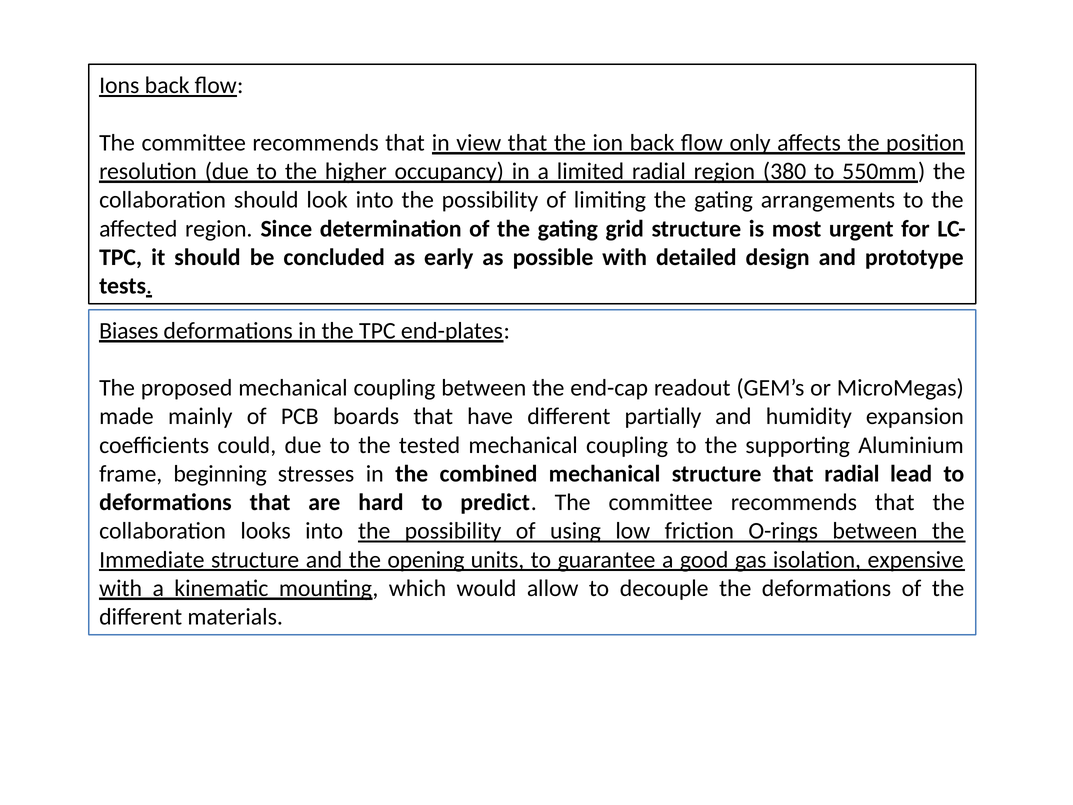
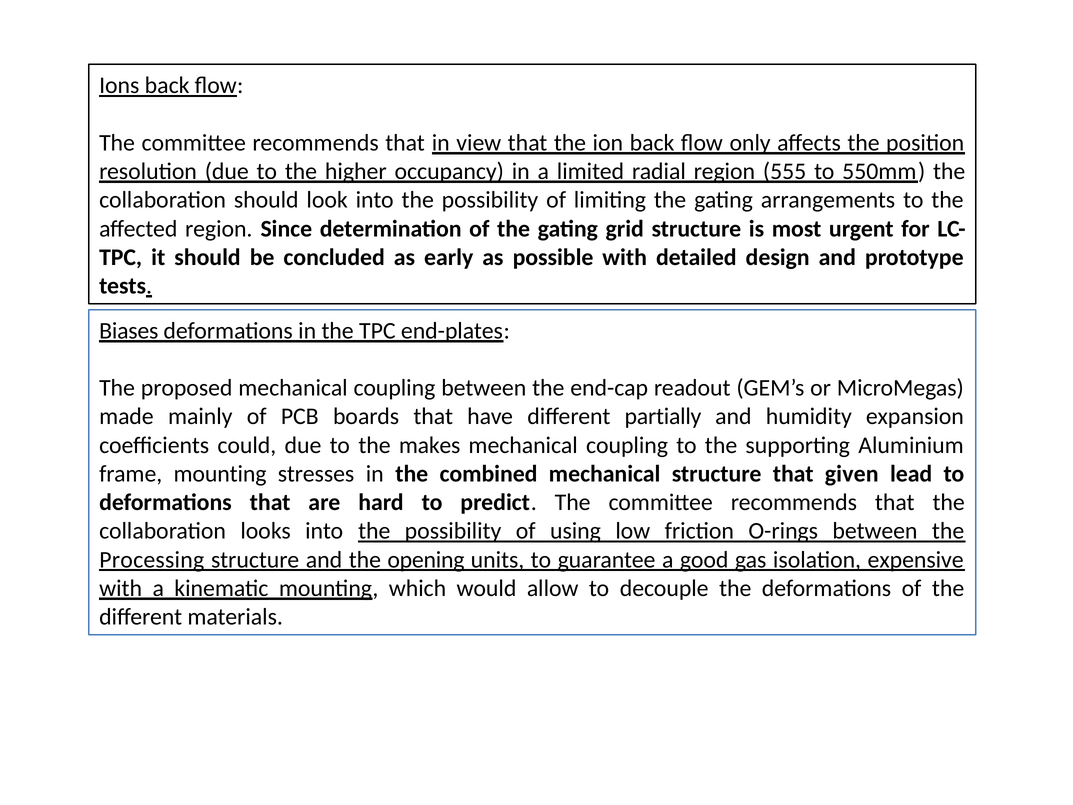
380: 380 -> 555 (785, 171)
tested: tested -> makes (430, 445)
frame beginning: beginning -> mounting (220, 474)
that radial: radial -> given (852, 474)
Immediate: Immediate -> Processing (152, 559)
